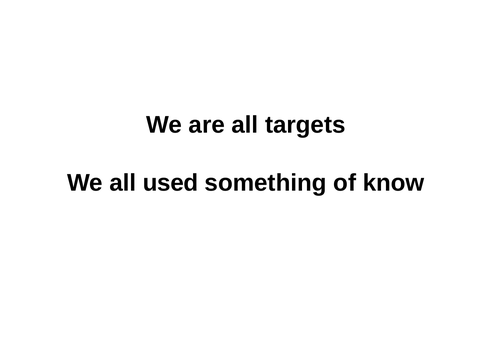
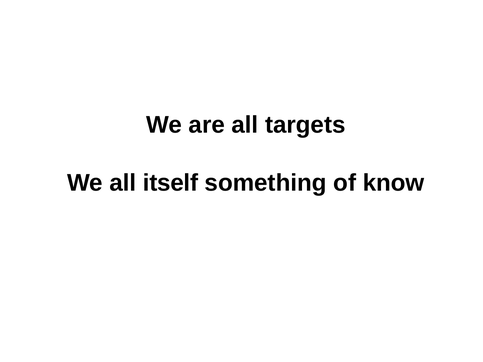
used: used -> itself (171, 183)
